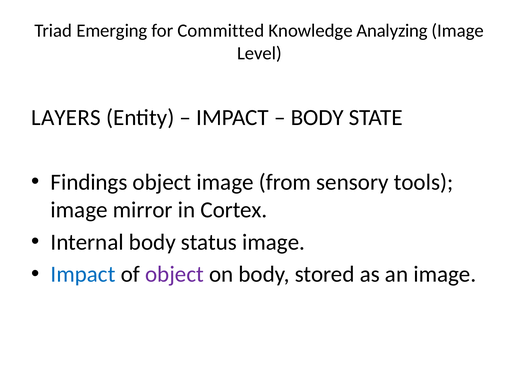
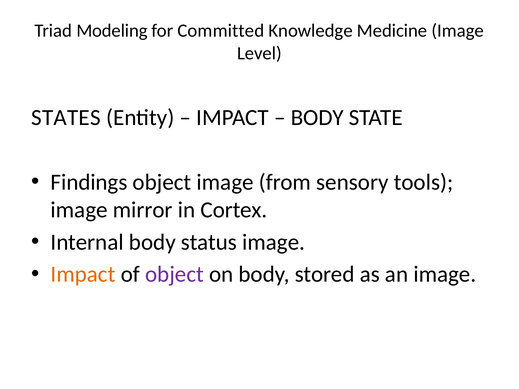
Emerging: Emerging -> Modeling (112, 31)
Analyzing: Analyzing -> Medicine (392, 31)
LAYERS: LAYERS -> STATES (66, 118)
Impact colour: blue -> orange (83, 275)
